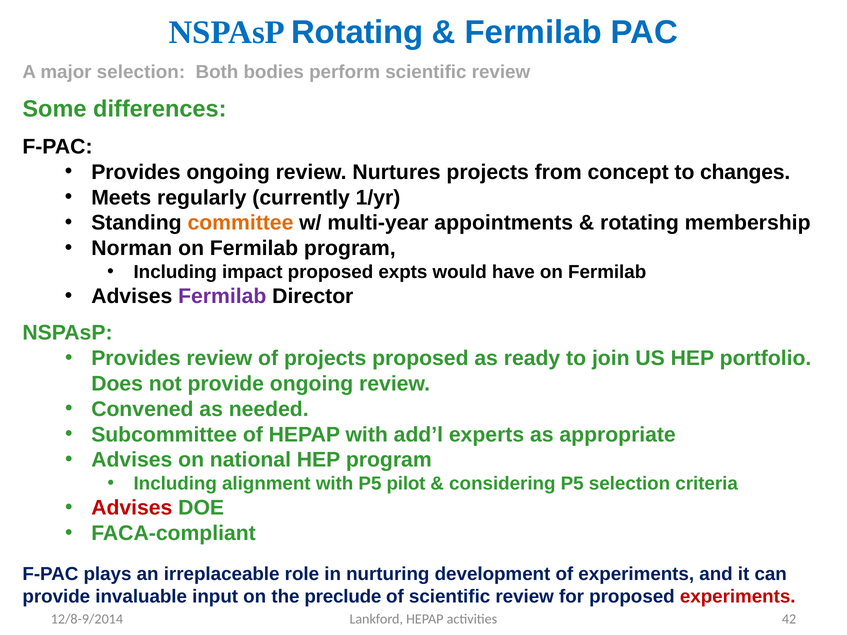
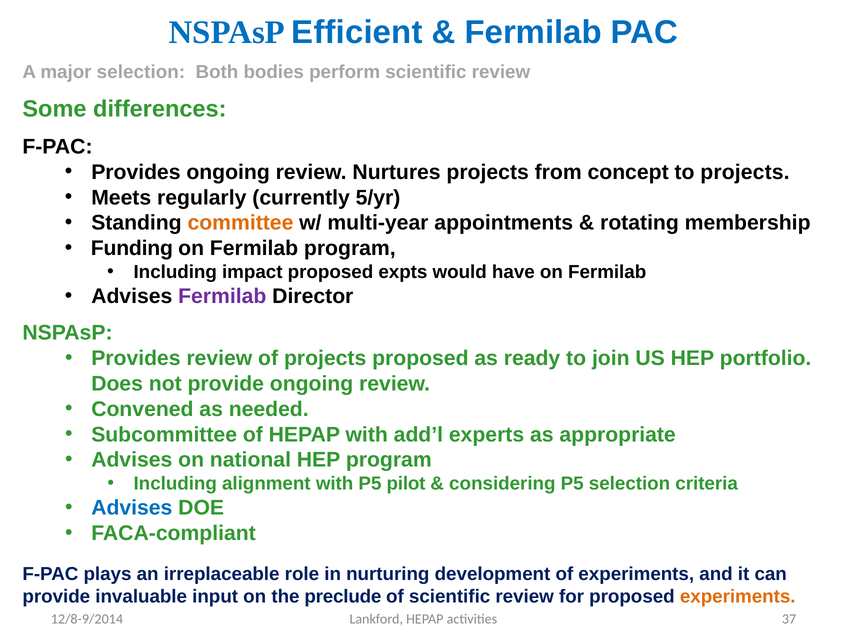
NSPAsP Rotating: Rotating -> Efficient (357, 32)
to changes: changes -> projects (745, 172)
1/yr: 1/yr -> 5/yr (378, 198)
Norman: Norman -> Funding (132, 248)
Advises colour: red -> blue (132, 508)
experiments colour: red -> orange (738, 597)
42: 42 -> 37 (789, 619)
